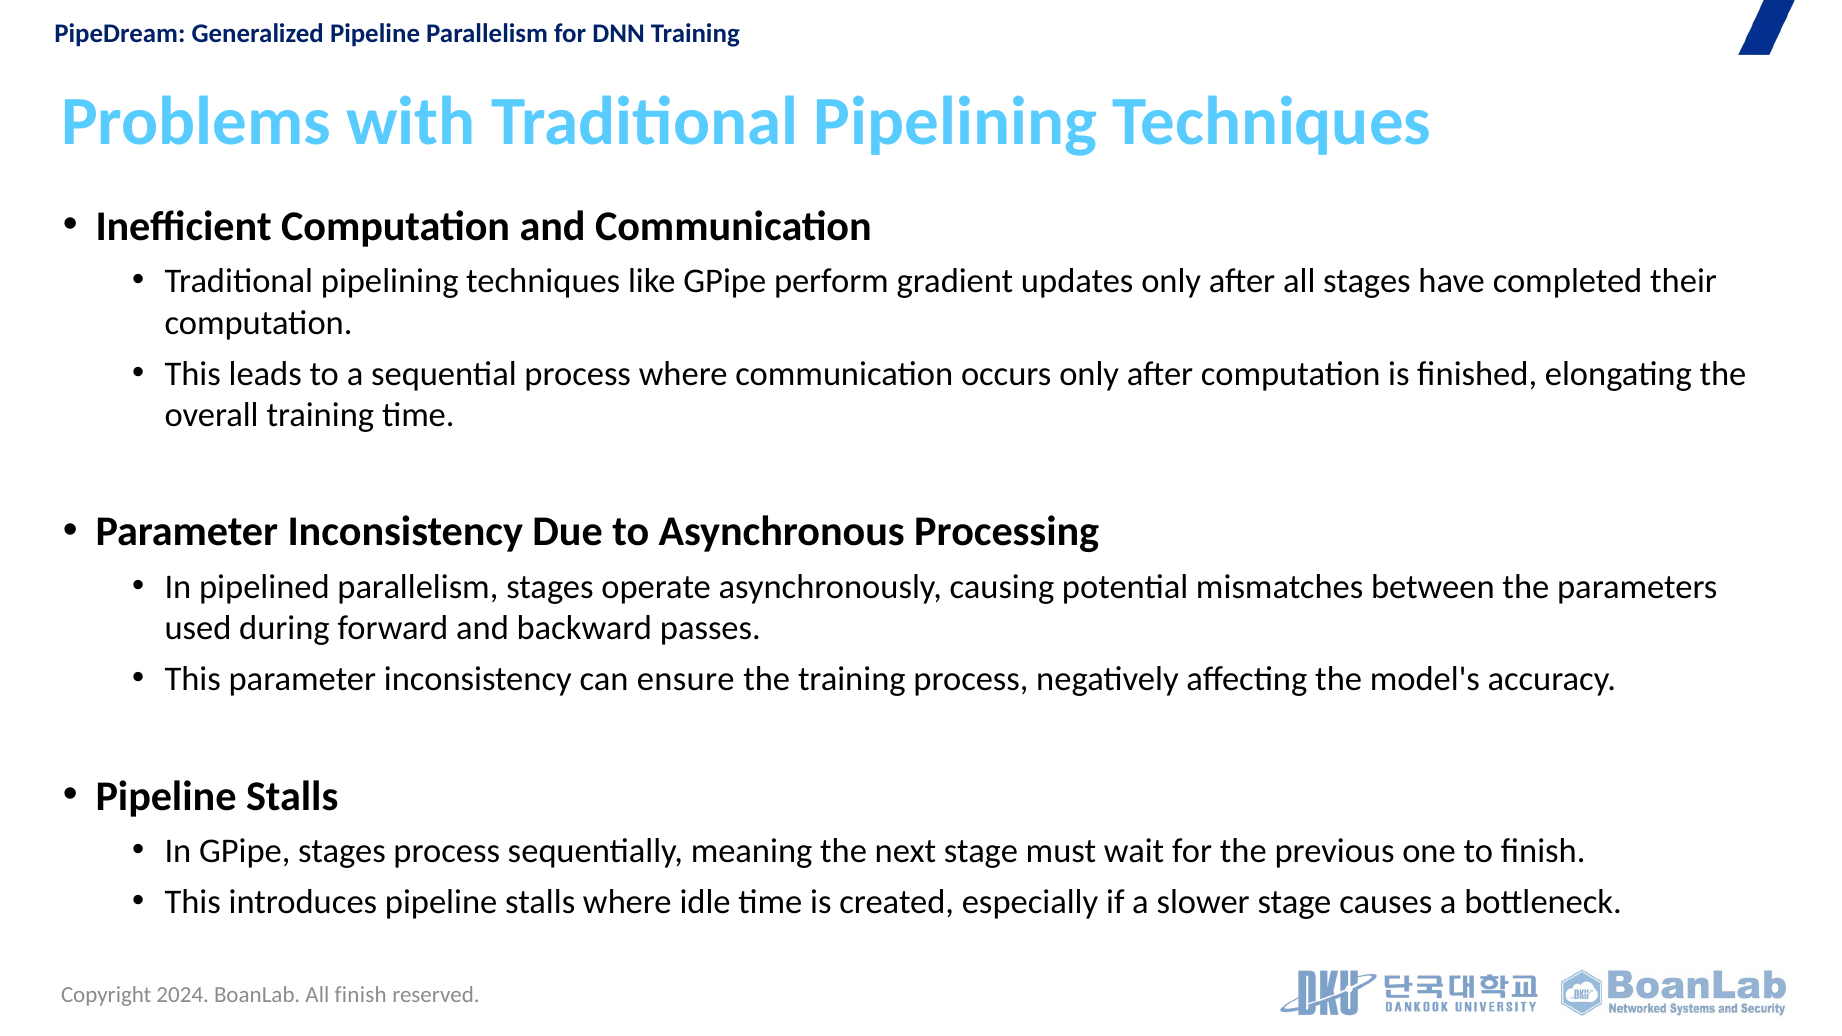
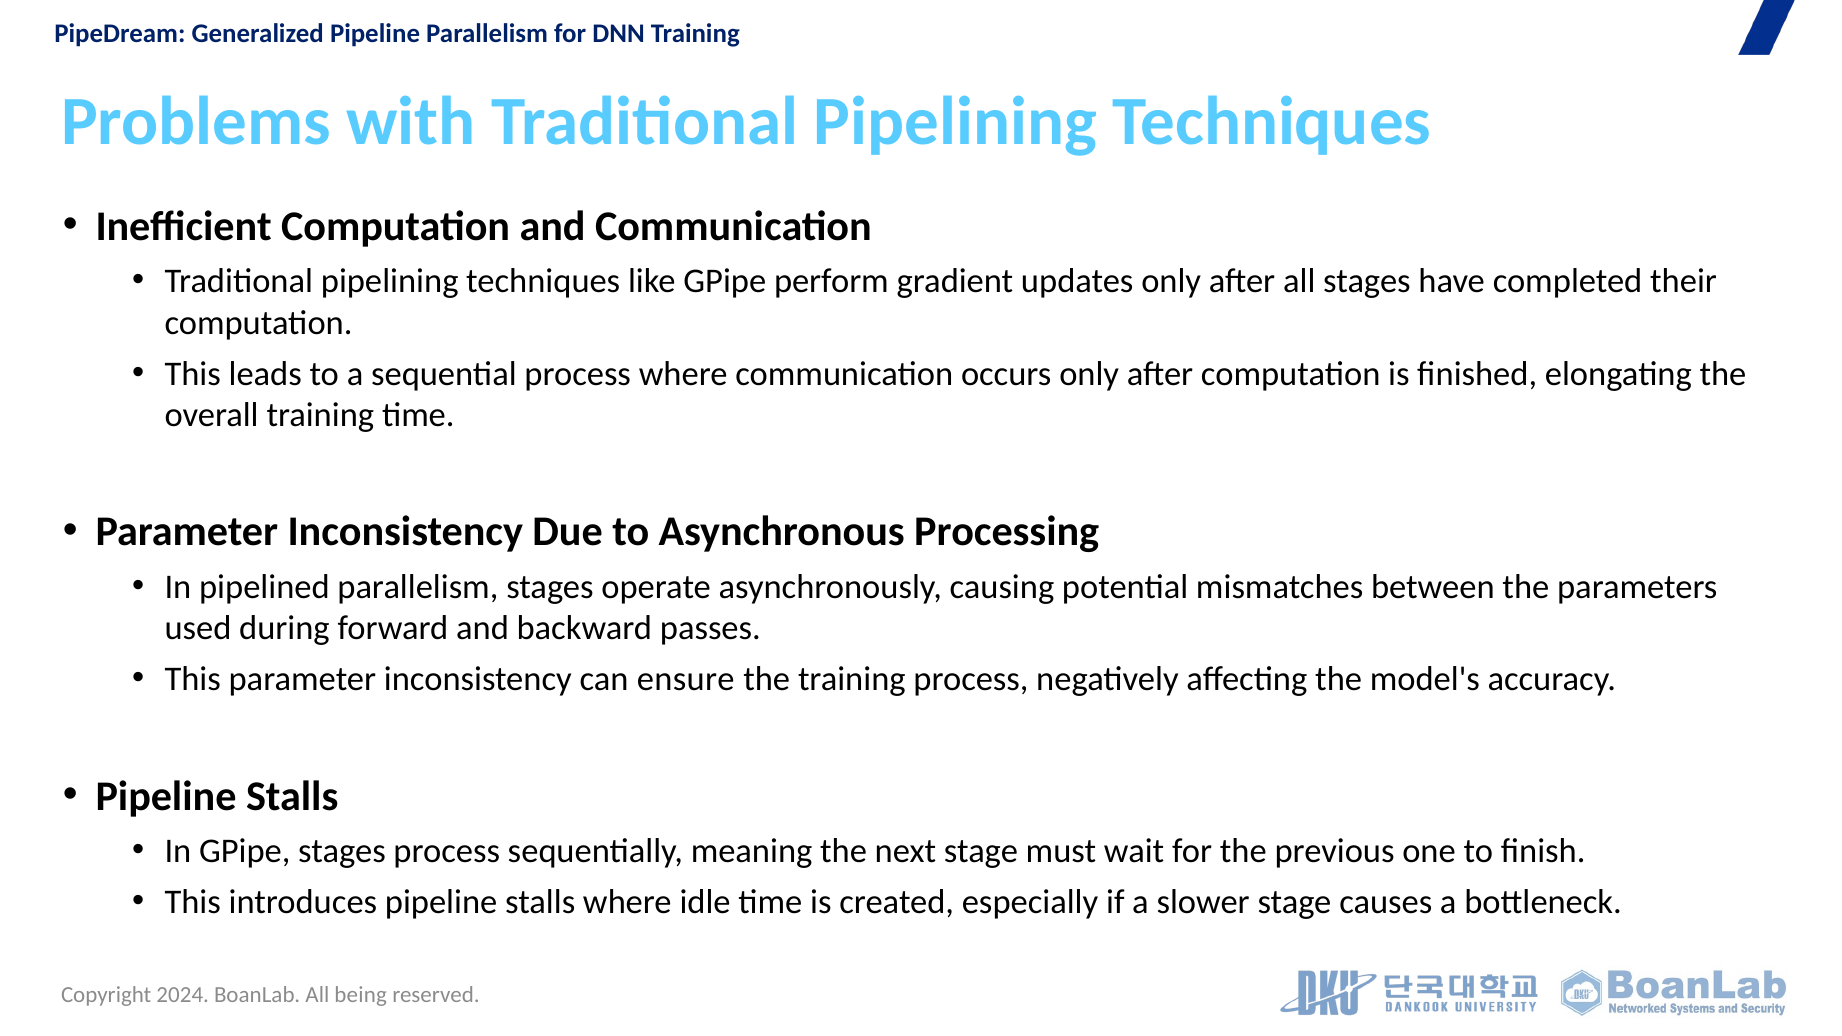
All finish: finish -> being (361, 995)
